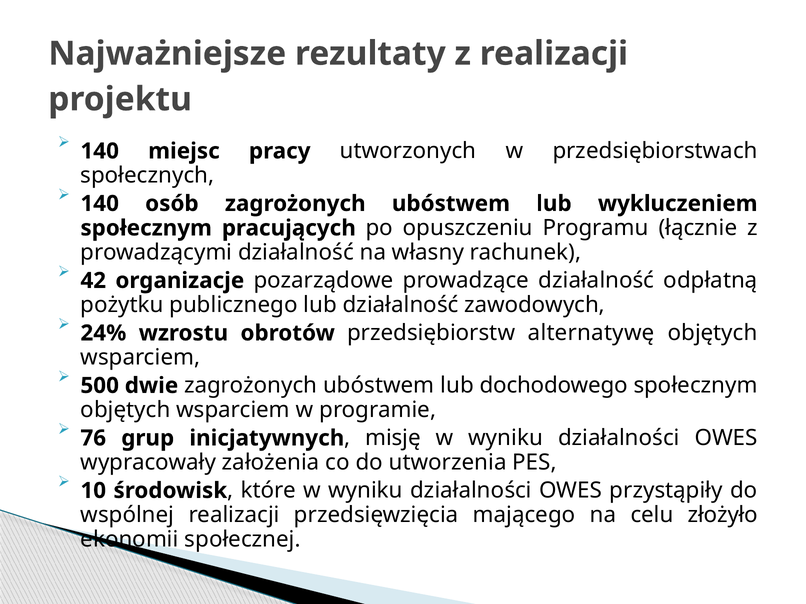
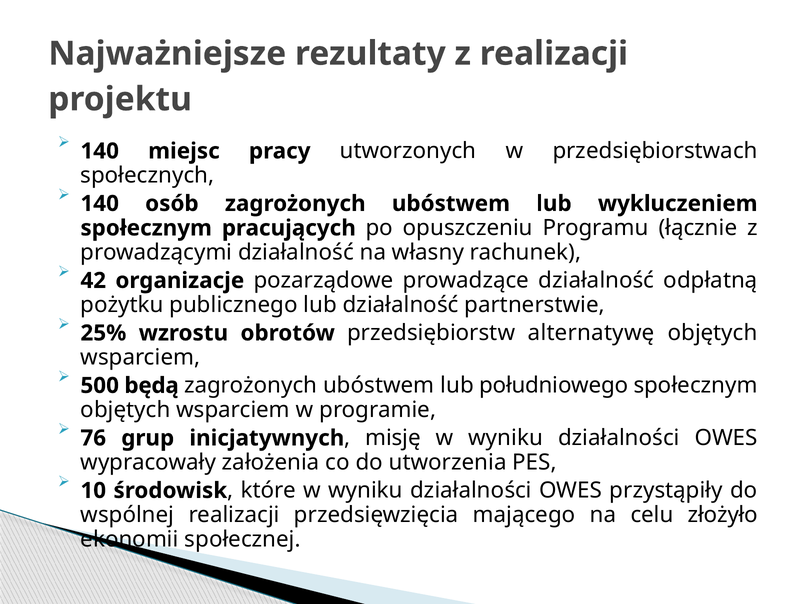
zawodowych: zawodowych -> partnerstwie (535, 305)
24%: 24% -> 25% (103, 333)
dwie: dwie -> będą (152, 386)
dochodowego: dochodowego -> południowego (554, 386)
